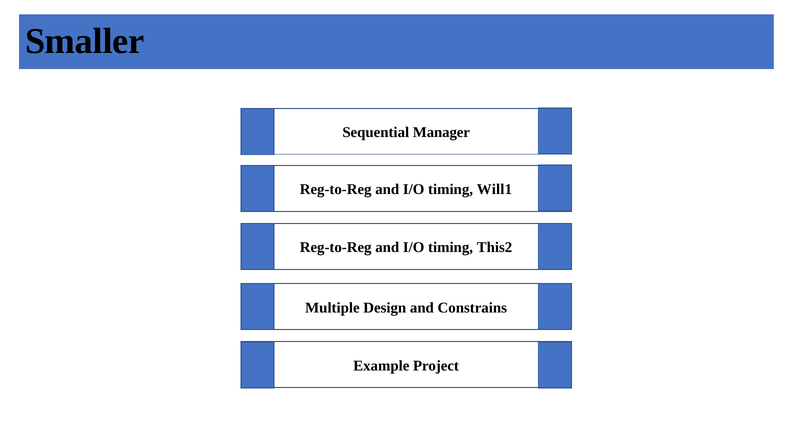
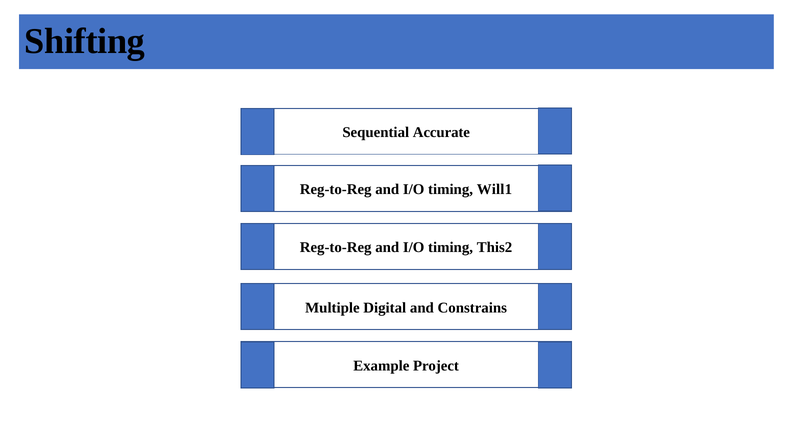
Smaller: Smaller -> Shifting (85, 41)
Manager: Manager -> Accurate (441, 132)
Design: Design -> Digital (385, 308)
